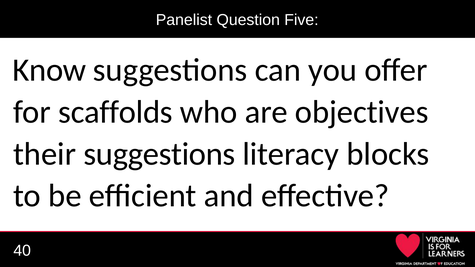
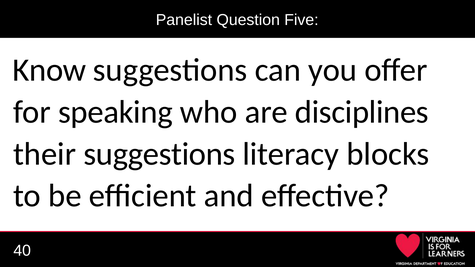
scaffolds: scaffolds -> speaking (115, 112)
objectives: objectives -> disciplines (362, 112)
